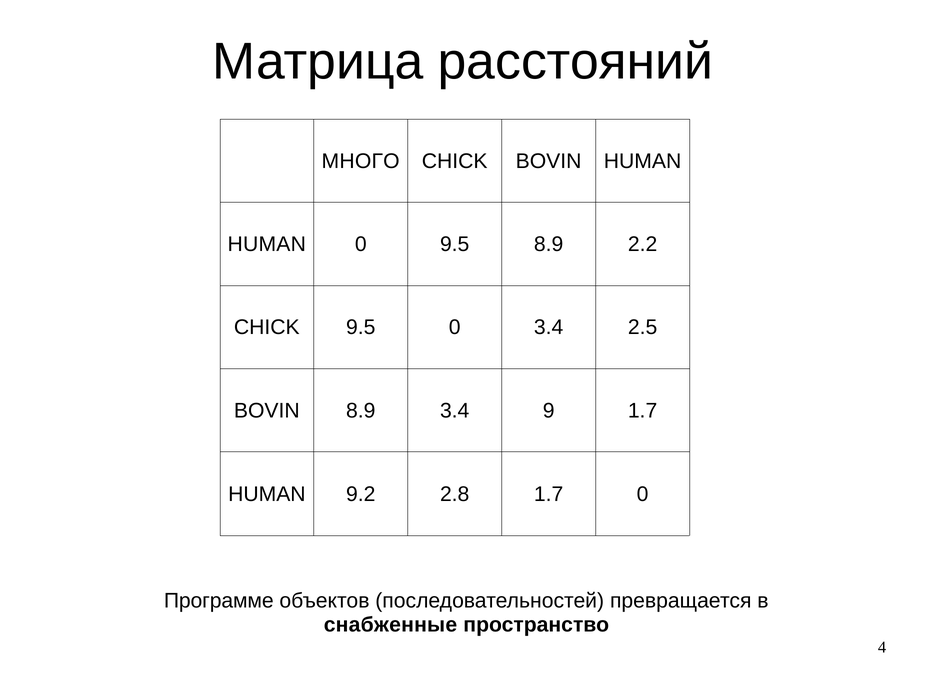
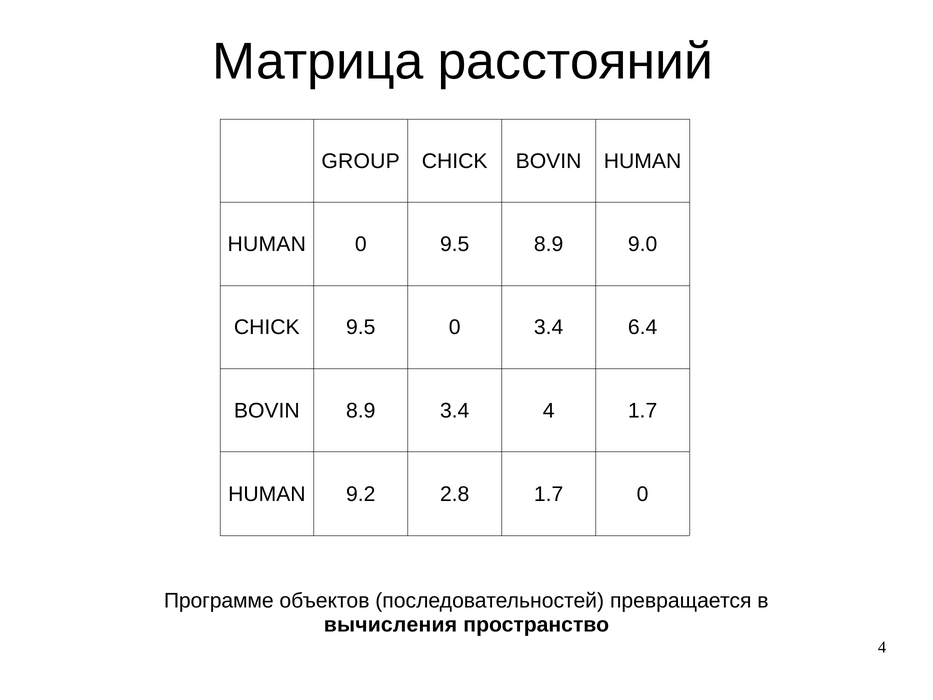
МНОГО: МНОГО -> GROUP (361, 161)
2.2: 2.2 -> 9.0 (643, 244)
2.5: 2.5 -> 6.4 (643, 327)
3.4 9: 9 -> 4 (549, 410)
снабженные: снабженные -> вычисления (390, 624)
